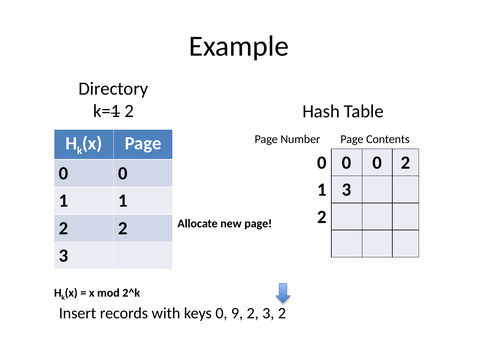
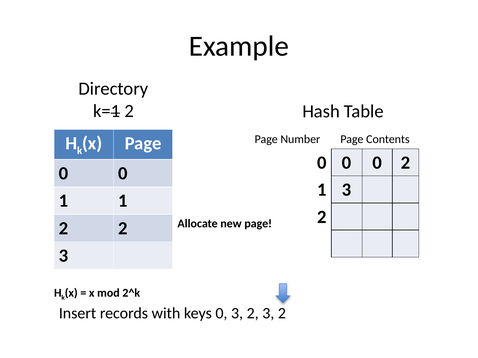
0 9: 9 -> 3 (237, 314)
